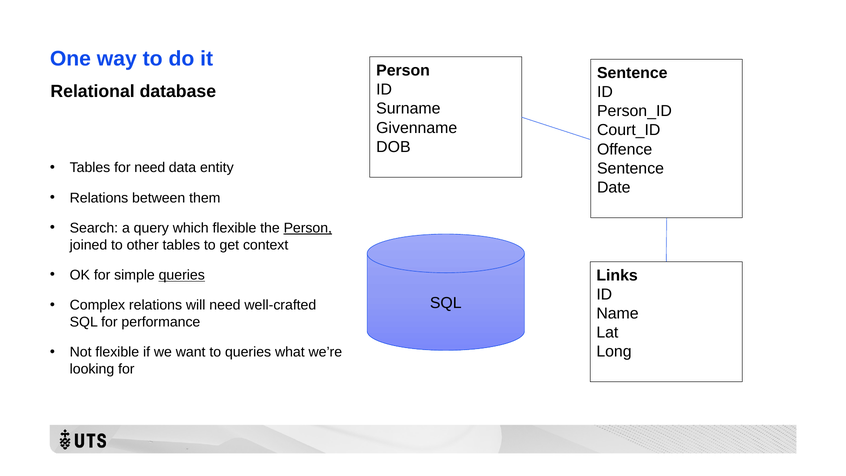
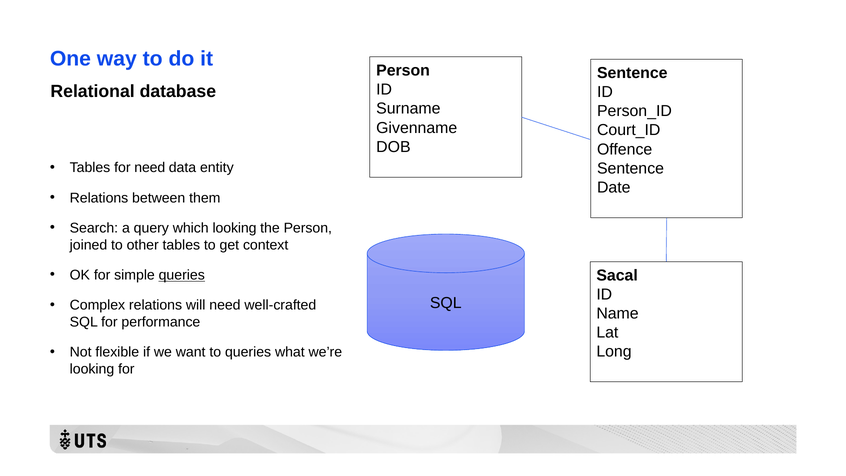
which flexible: flexible -> looking (235, 228)
Person underline: present -> none (308, 228)
Links: Links -> Sacal (617, 275)
